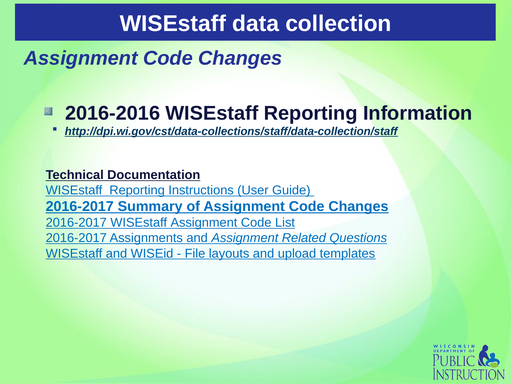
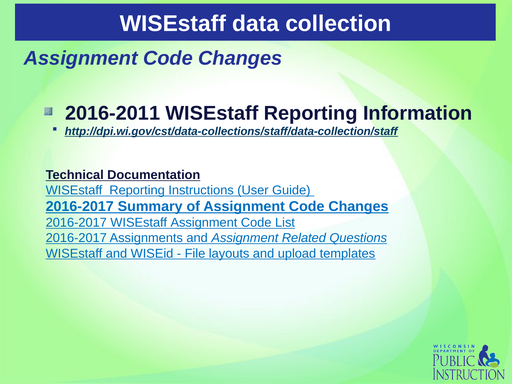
2016-2016: 2016-2016 -> 2016-2011 (113, 113)
